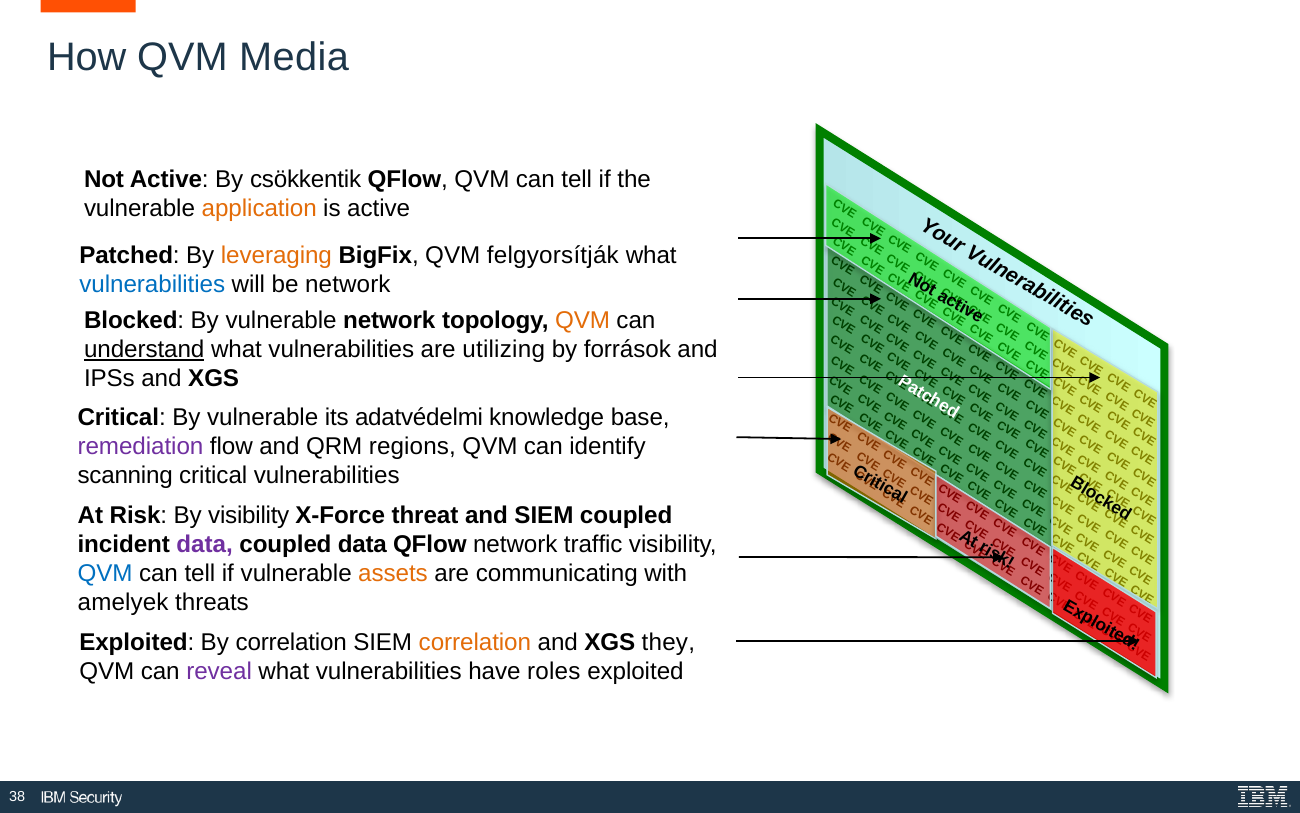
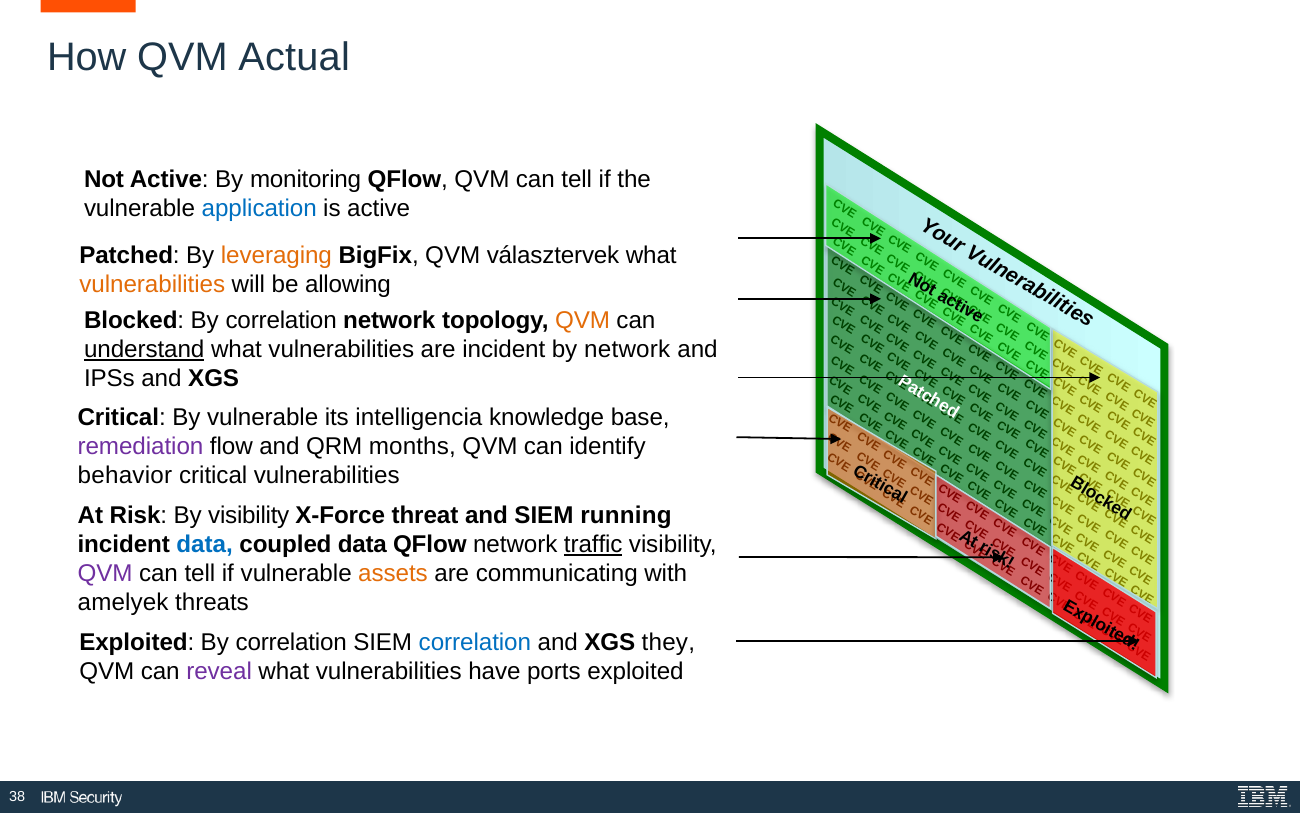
Media: Media -> Actual (294, 57)
csökkentik: csökkentik -> monitoring (306, 180)
application colour: orange -> blue (259, 208)
felgyorsítják: felgyorsítják -> választervek (553, 255)
vulnerabilities colour: blue -> orange (152, 284)
be network: network -> allowing (348, 284)
Blocked By vulnerable: vulnerable -> correlation (281, 320)
are utilizing: utilizing -> incident (504, 349)
by források: források -> network (627, 349)
adatvédelmi: adatvédelmi -> intelligencia (419, 417)
regions: regions -> months (412, 446)
scanning: scanning -> behavior (125, 475)
SIEM coupled: coupled -> running (626, 515)
data colour: purple -> blue (205, 544)
traffic underline: none -> present (593, 544)
QVM colour: blue -> purple (105, 573)
correlation colour: orange -> blue (475, 643)
roles: roles -> ports (554, 671)
